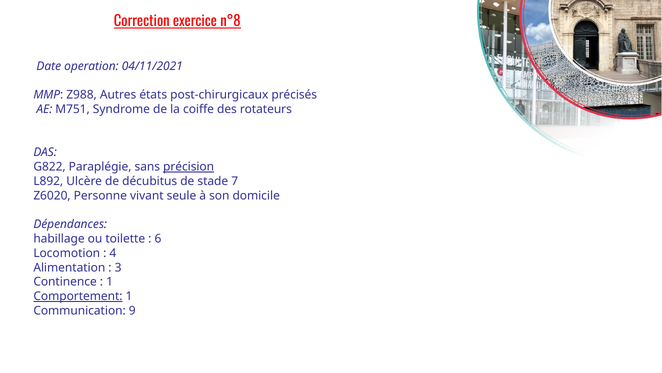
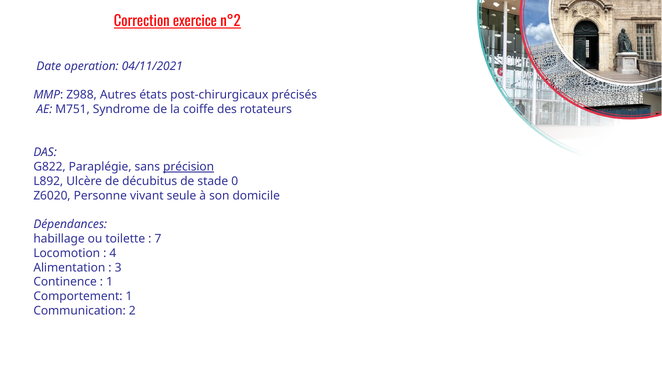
n°8: n°8 -> n°2 (230, 21)
7: 7 -> 0 (235, 181)
6: 6 -> 7 (158, 238)
Comportement underline: present -> none (78, 296)
9: 9 -> 2 (132, 310)
